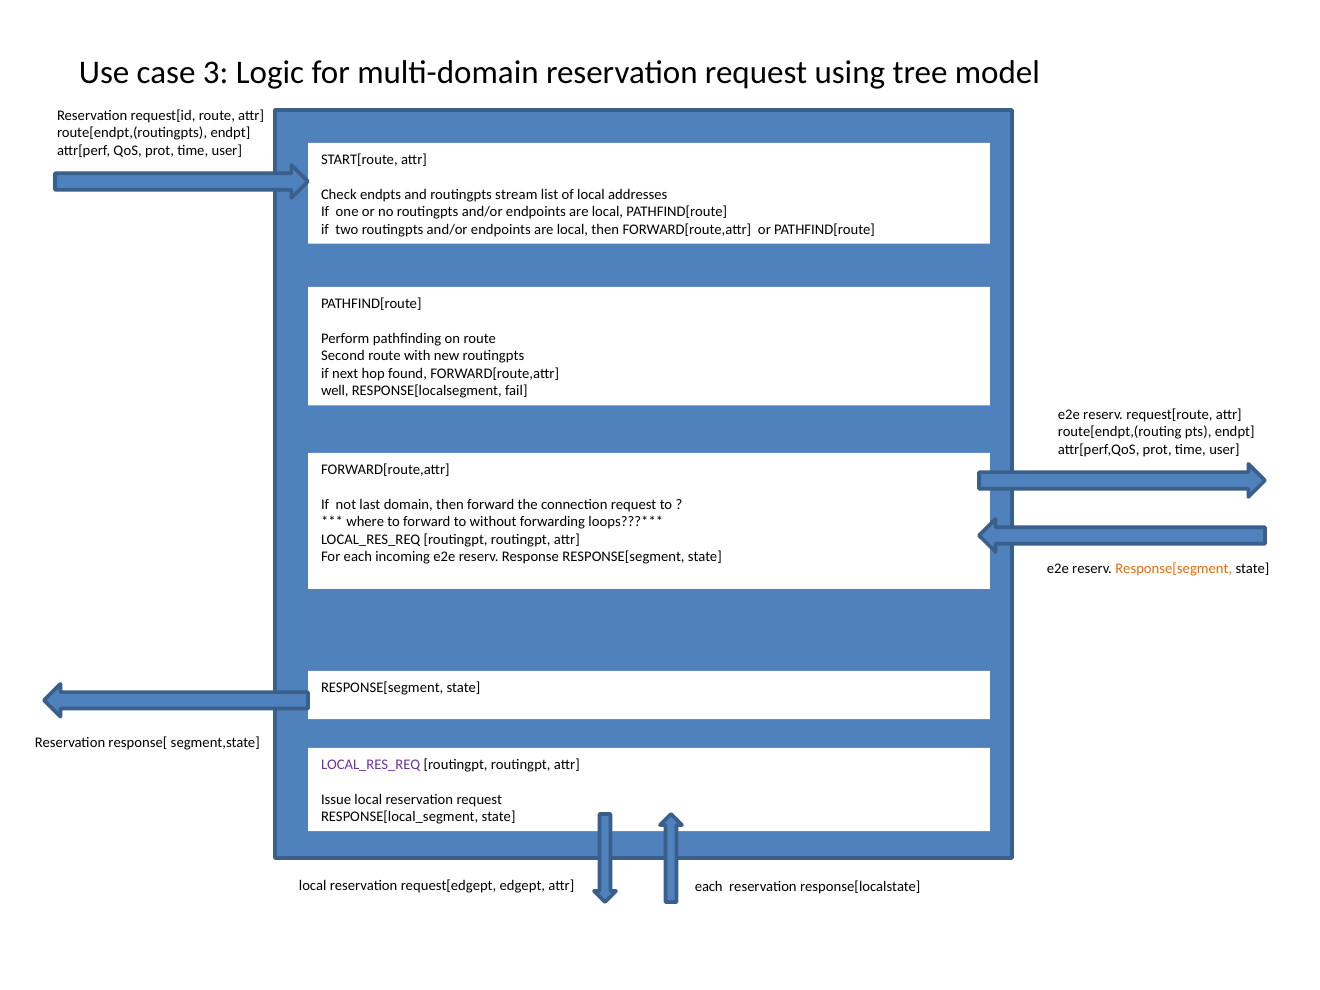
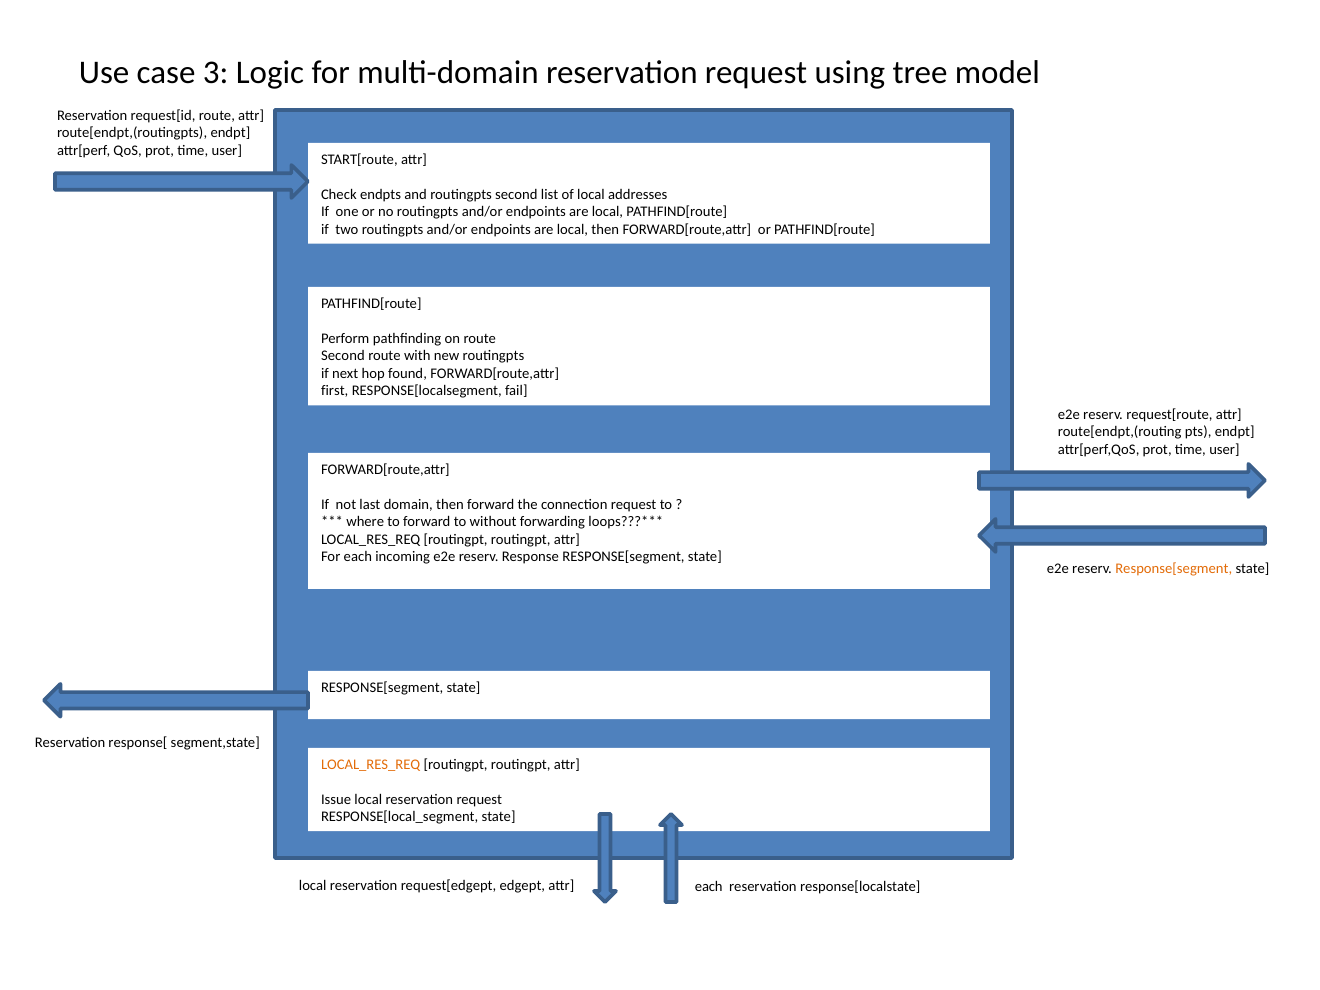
routingpts stream: stream -> second (516, 194)
well: well -> first (335, 391)
LOCAL_RES_REQ colour: purple -> orange (371, 764)
